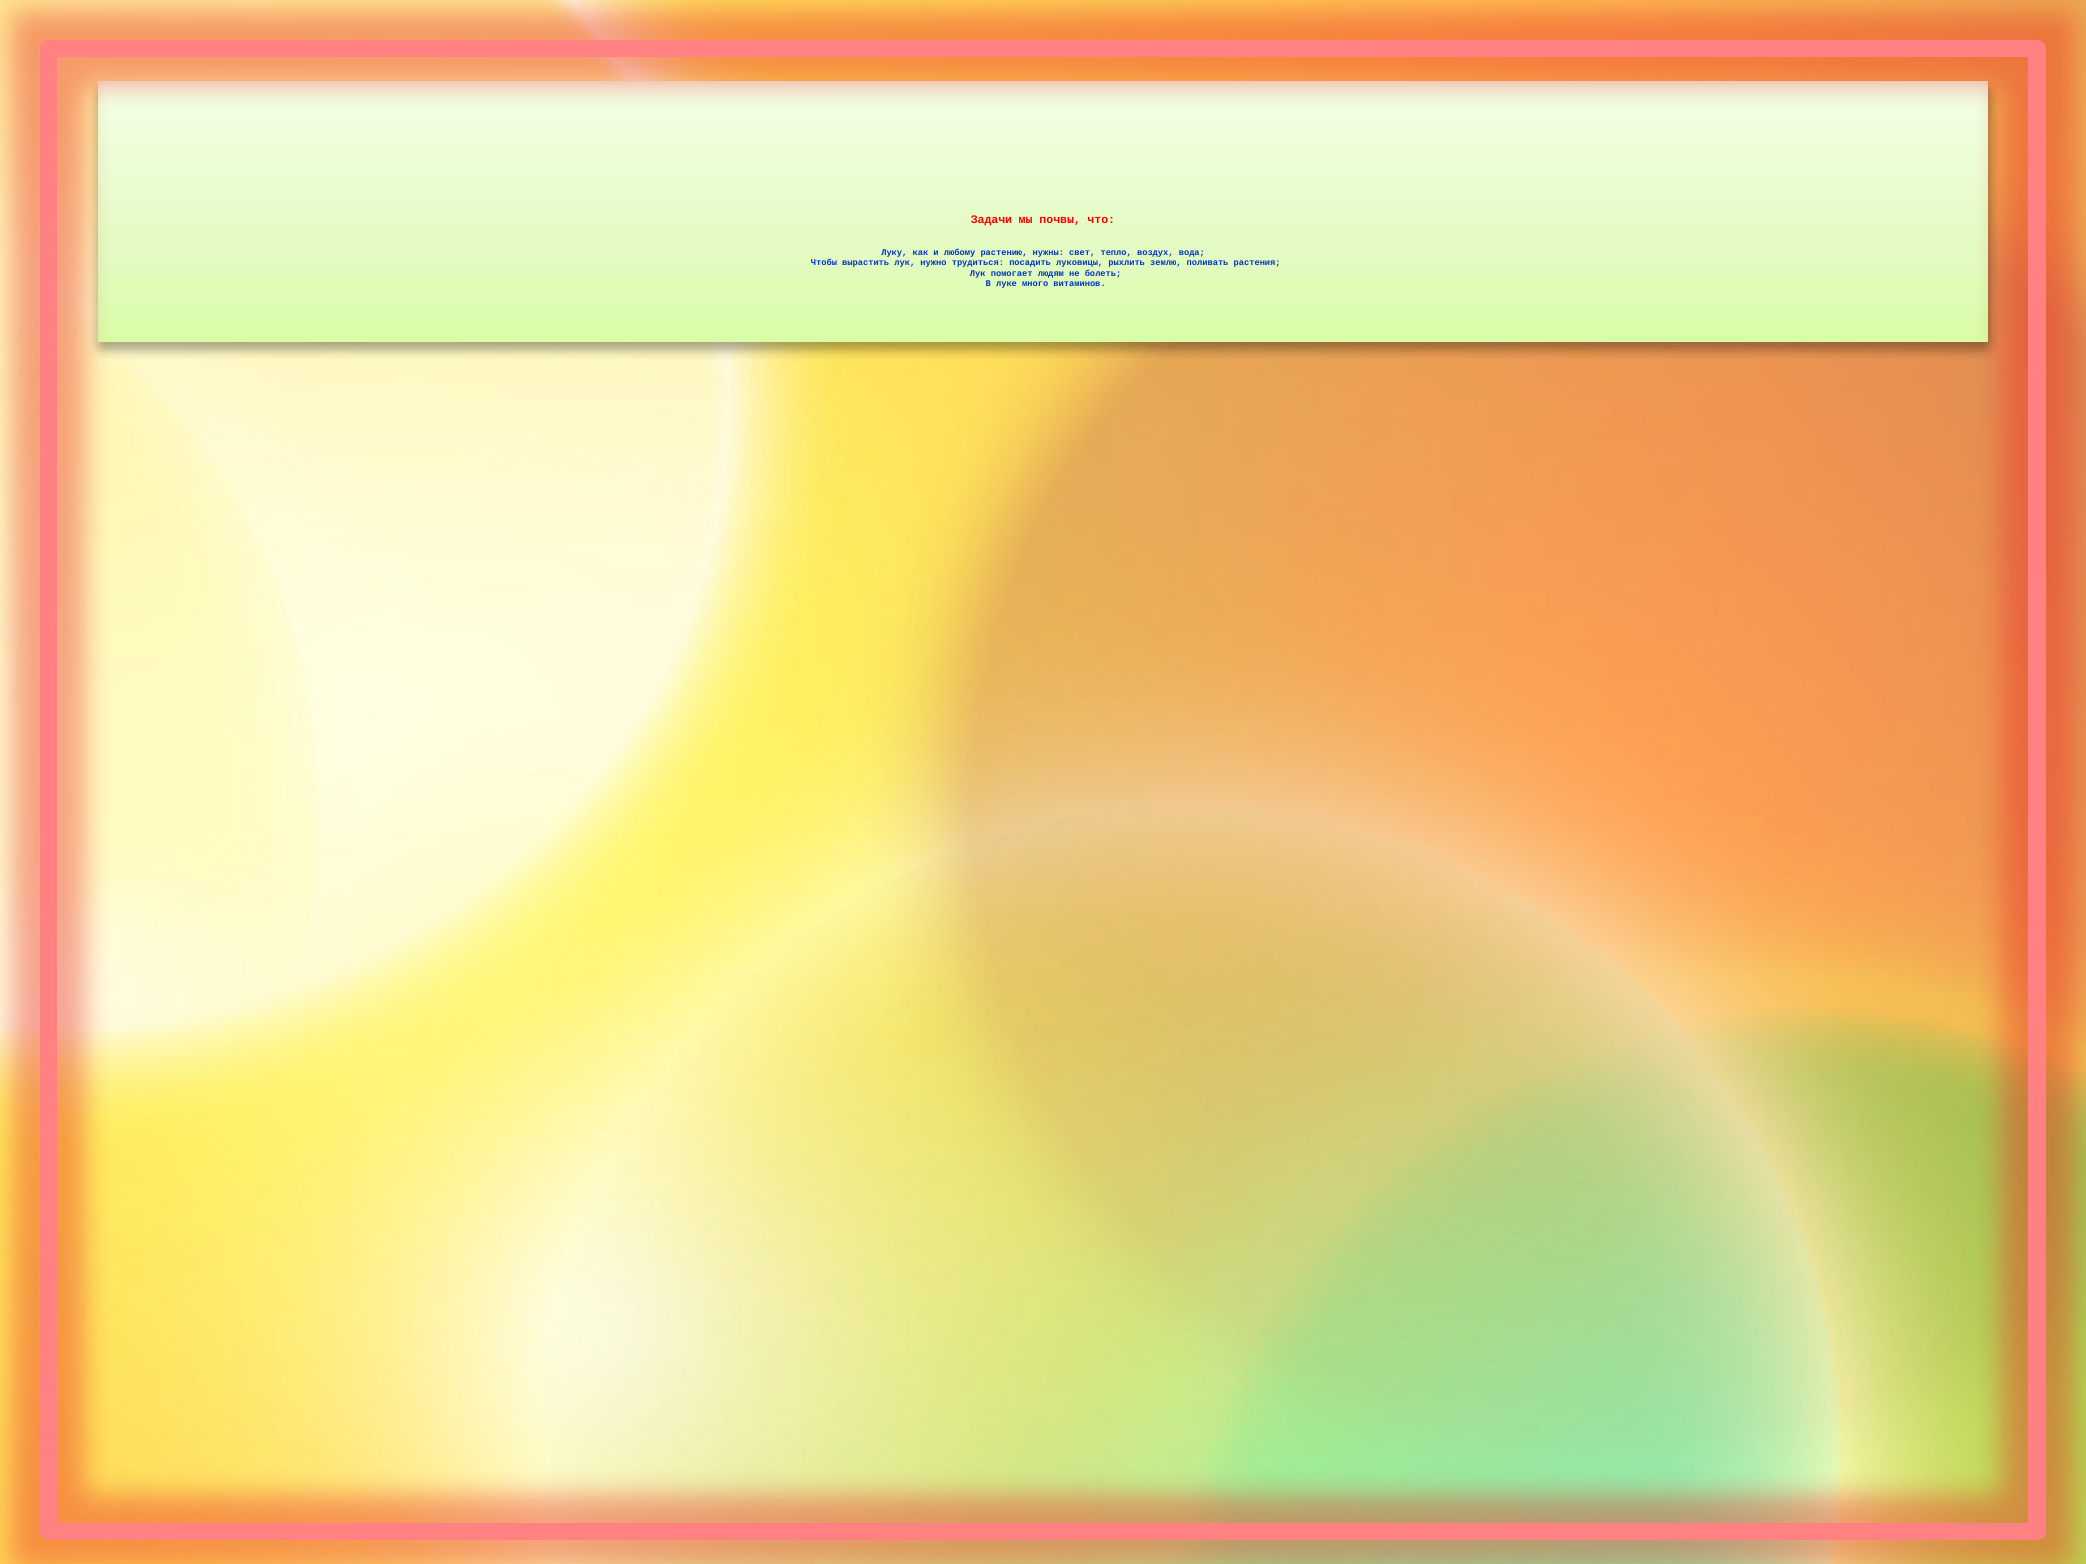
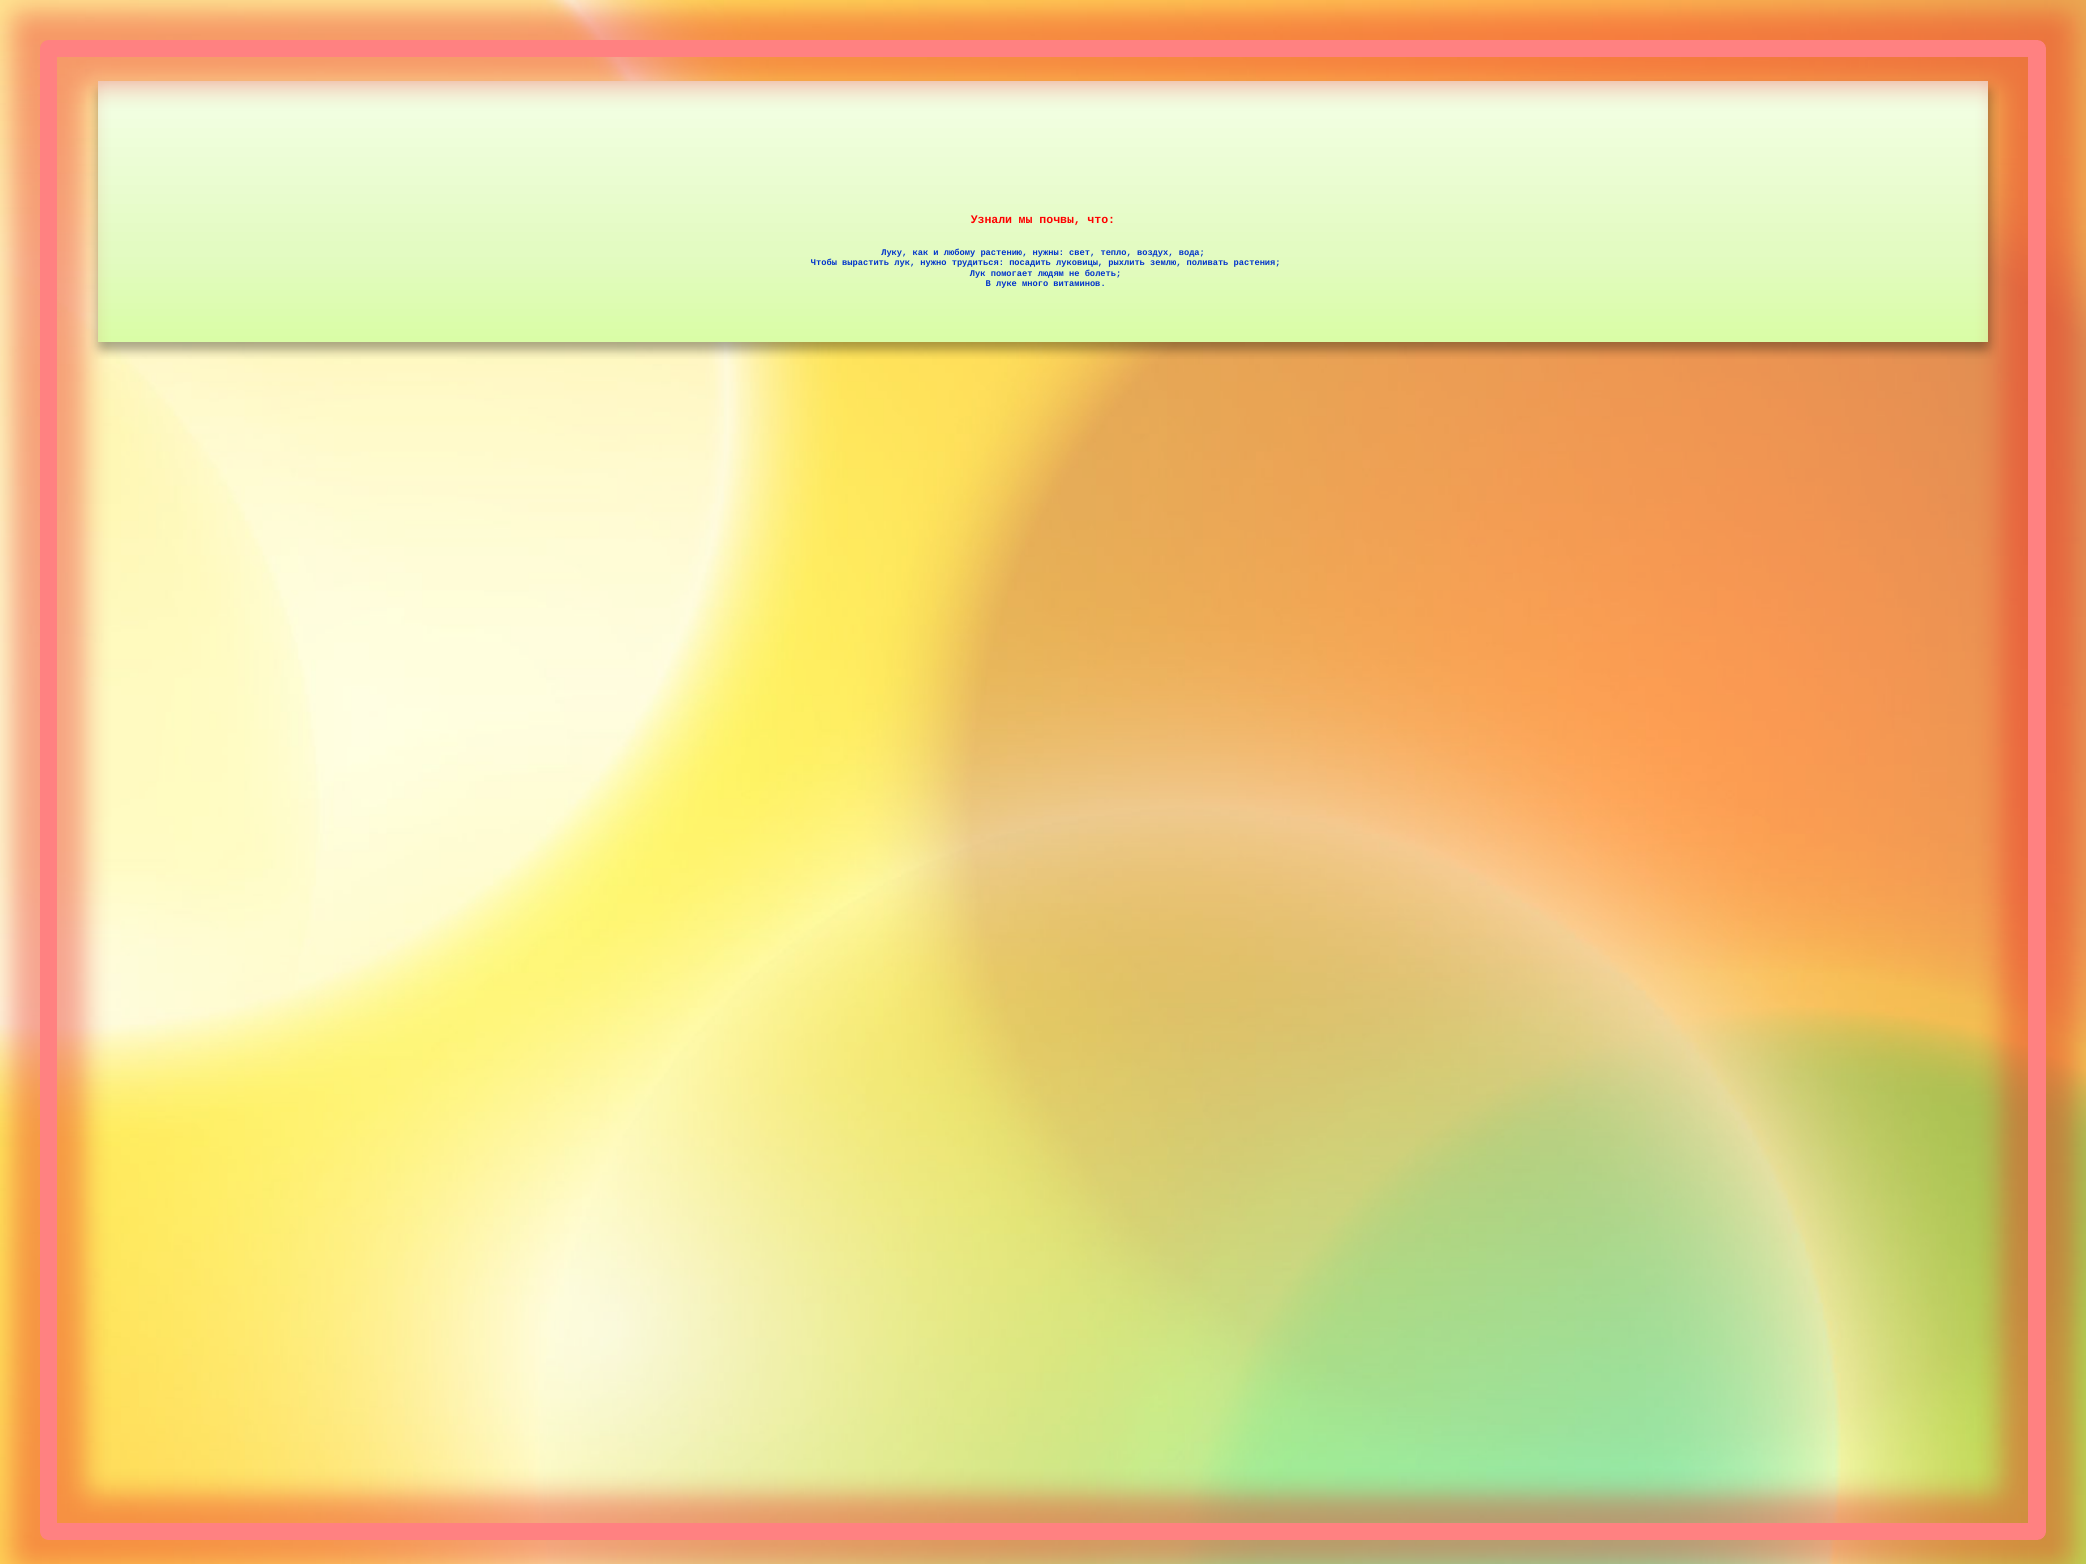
Задачи: Задачи -> Узнали (991, 220)
